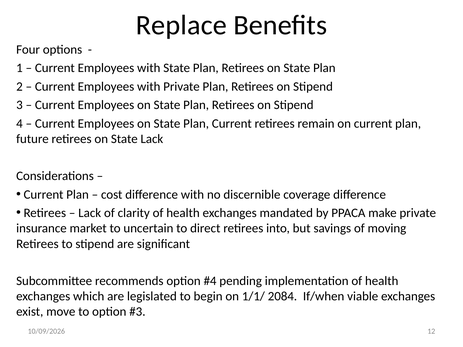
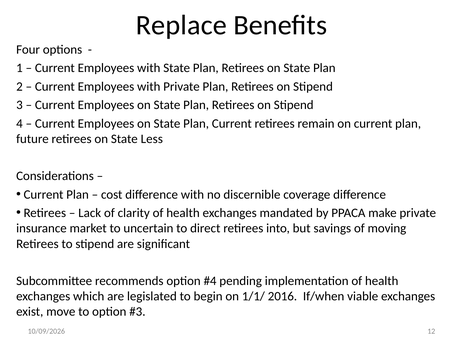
State Lack: Lack -> Less (152, 139)
2084: 2084 -> 2016 (282, 296)
